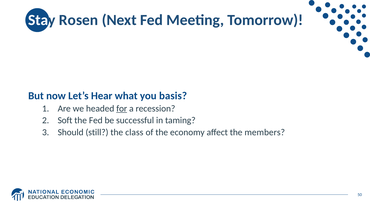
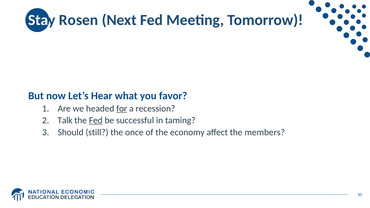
basis: basis -> favor (173, 96)
Soft: Soft -> Talk (65, 120)
Fed underline: none -> present (96, 120)
class: class -> once (134, 132)
